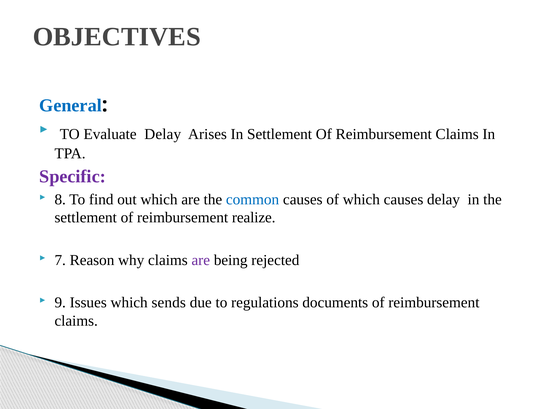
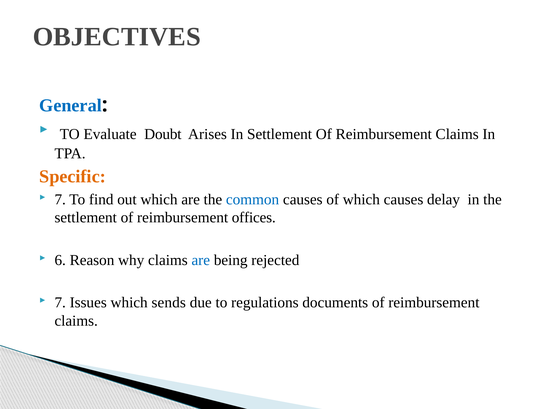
Evaluate Delay: Delay -> Doubt (163, 134)
Specific colour: purple -> orange (73, 177)
8: 8 -> 7 (60, 200)
realize: realize -> offices (254, 218)
7: 7 -> 6 (60, 260)
are colour: purple -> blue (201, 260)
9: 9 -> 7 (60, 303)
